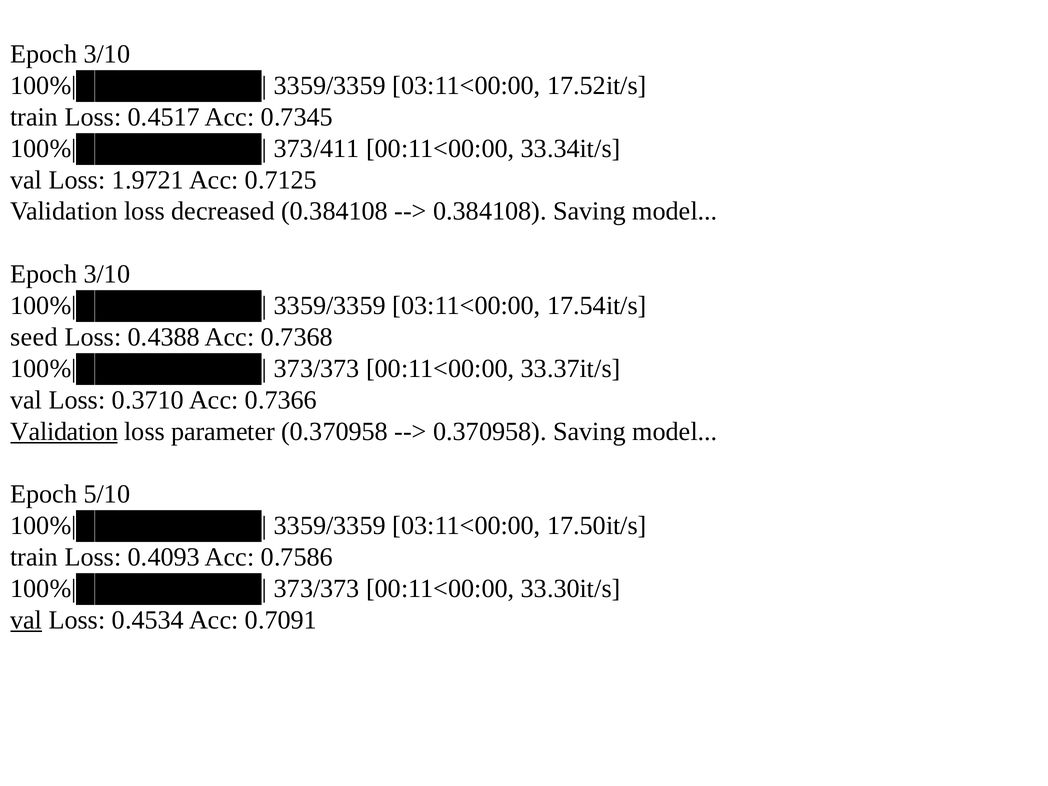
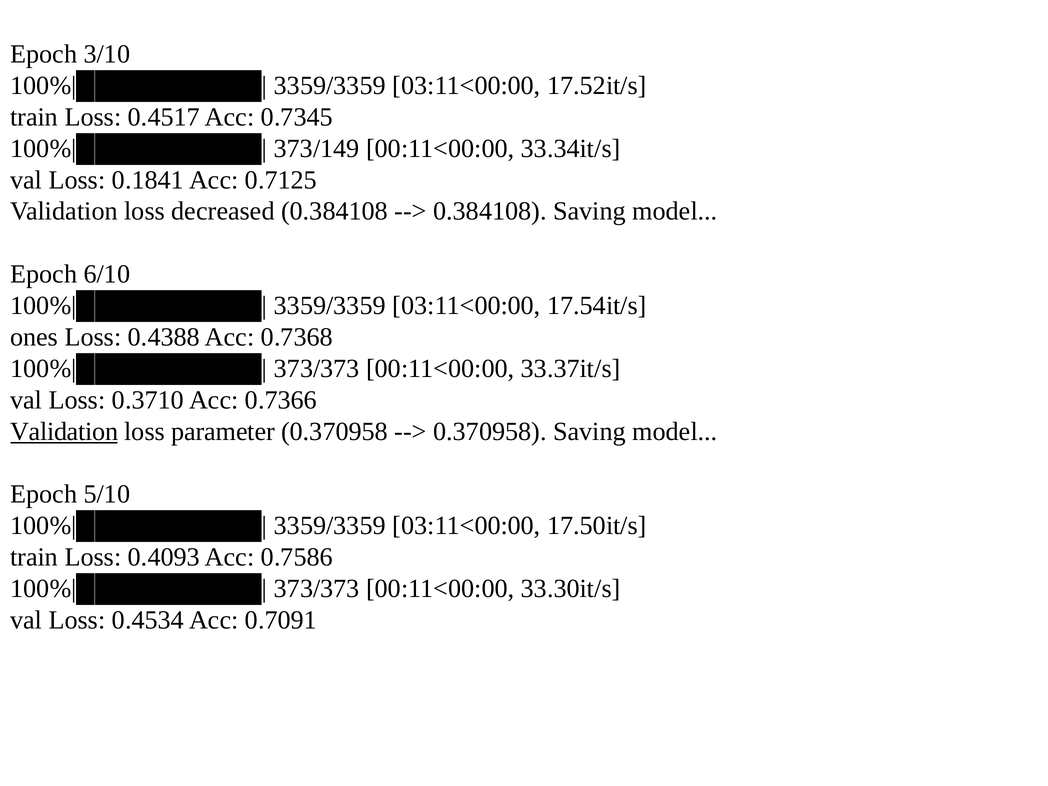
373/411: 373/411 -> 373/149 (317, 148)
1.9721: 1.9721 -> 0.1841 (148, 180)
3/10: 3/10 -> 6/10 (107, 274)
seed: seed -> ones (34, 337)
val underline: present -> none (26, 620)
